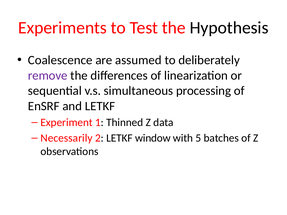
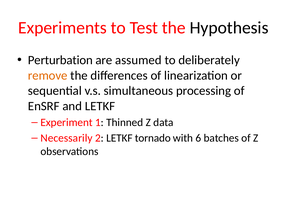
Coalescence: Coalescence -> Perturbation (60, 60)
remove colour: purple -> orange (48, 76)
window: window -> tornado (153, 138)
5: 5 -> 6 (198, 138)
